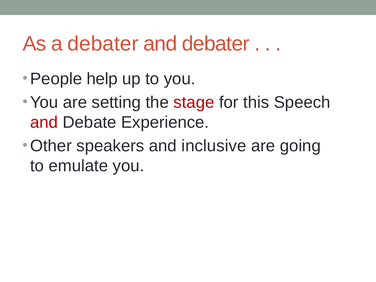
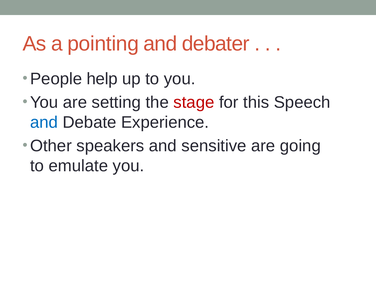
a debater: debater -> pointing (103, 44)
and colour: red -> blue (44, 122)
inclusive: inclusive -> sensitive (214, 146)
